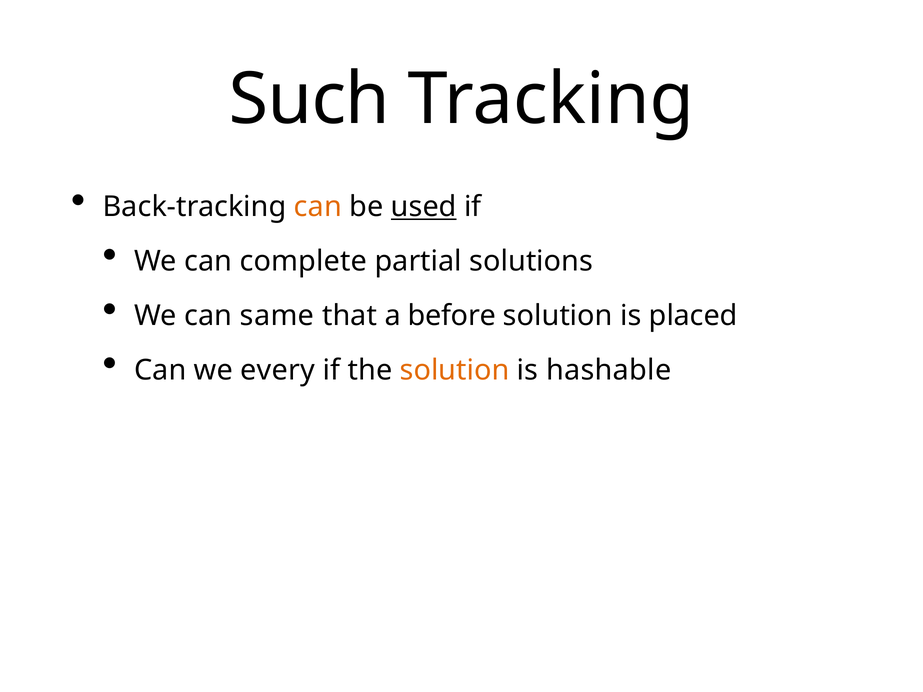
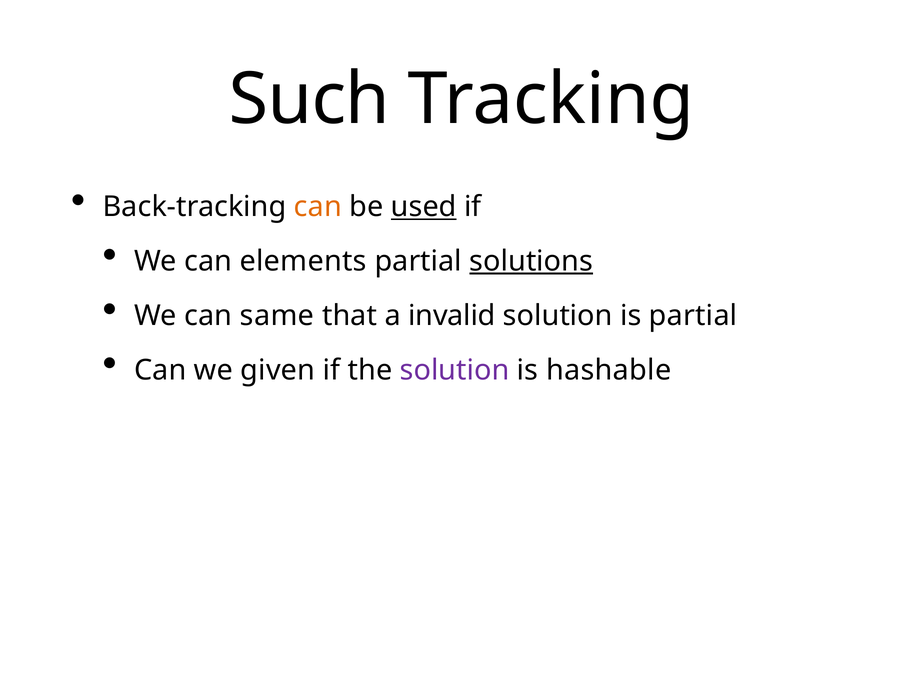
complete: complete -> elements (303, 261)
solutions underline: none -> present (531, 261)
before: before -> invalid (452, 316)
is placed: placed -> partial (693, 316)
every: every -> given (278, 370)
solution colour: orange -> purple (455, 370)
